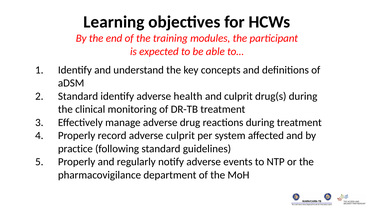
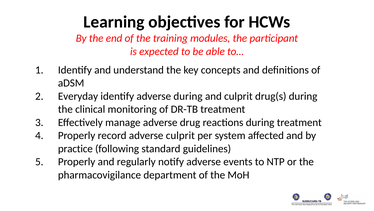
Standard: Standard -> Everyday (78, 96)
adverse health: health -> during (188, 96)
